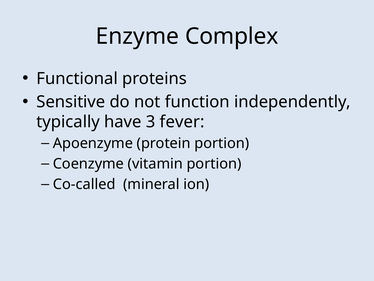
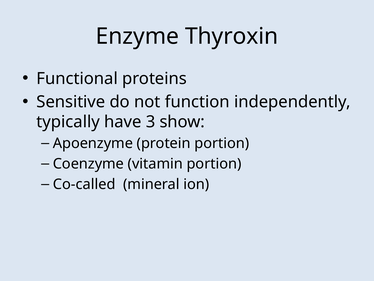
Complex: Complex -> Thyroxin (232, 36)
fever: fever -> show (182, 122)
